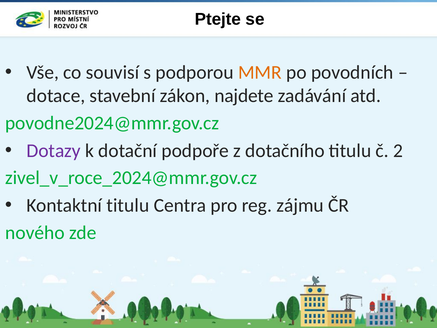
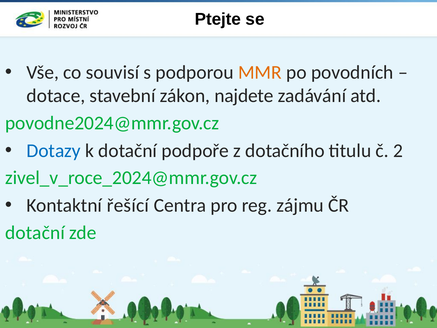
Dotazy colour: purple -> blue (54, 150)
Kontaktní titulu: titulu -> řešící (128, 205)
nového: nového -> dotační (35, 233)
